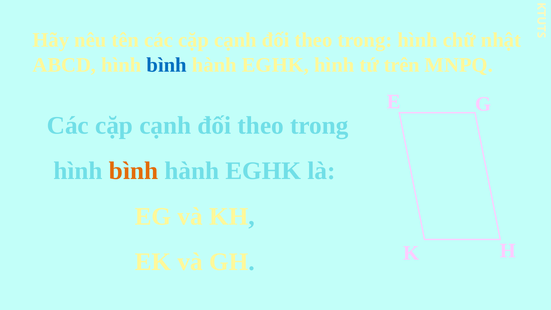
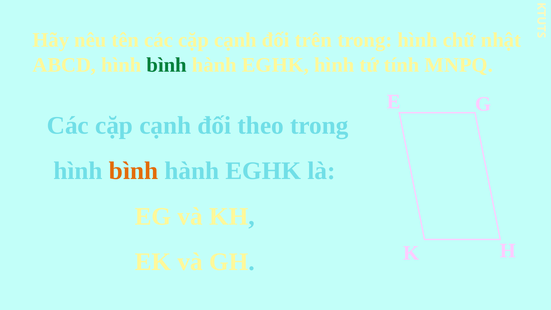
theo: theo -> trên (313, 40)
bình colour: blue -> green (167, 65)
trên: trên -> tính (402, 65)
